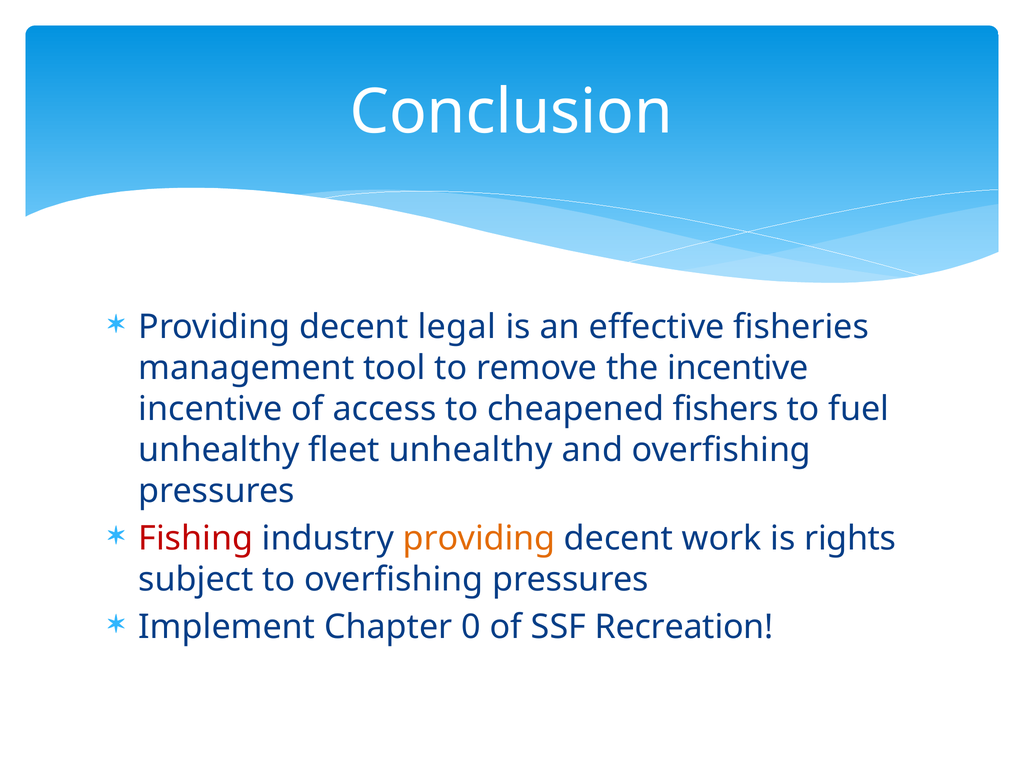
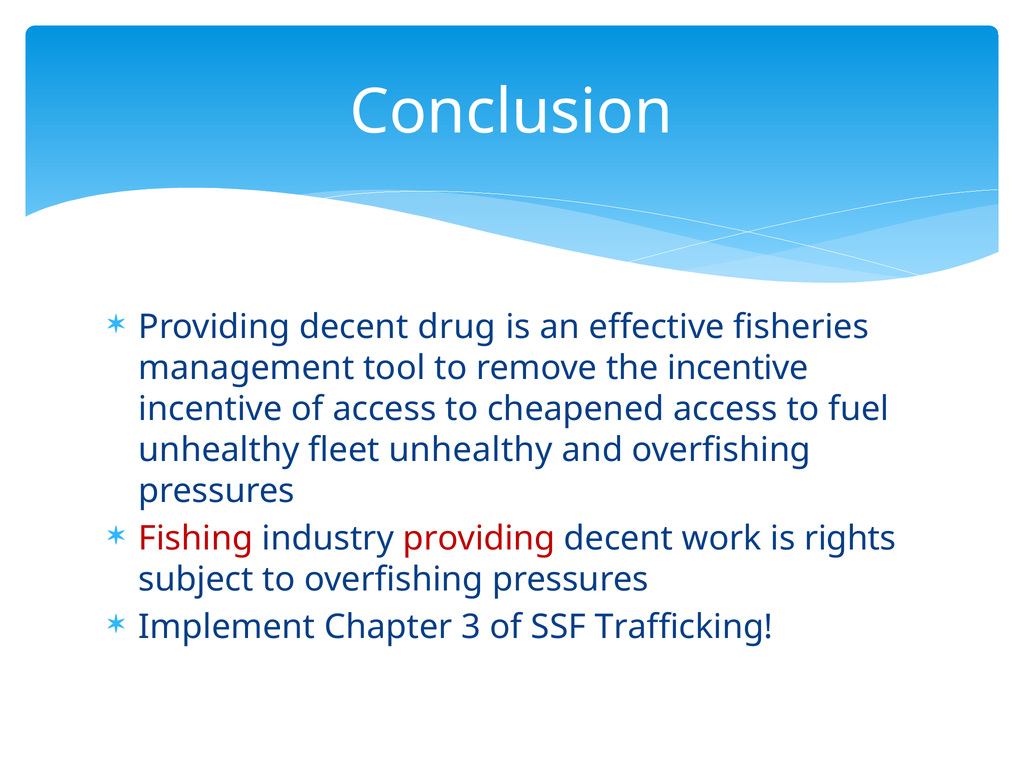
legal: legal -> drug (457, 327)
cheapened fishers: fishers -> access (725, 409)
providing colour: orange -> red (479, 539)
0: 0 -> 3 (471, 627)
Recreation: Recreation -> Trafficking (684, 627)
